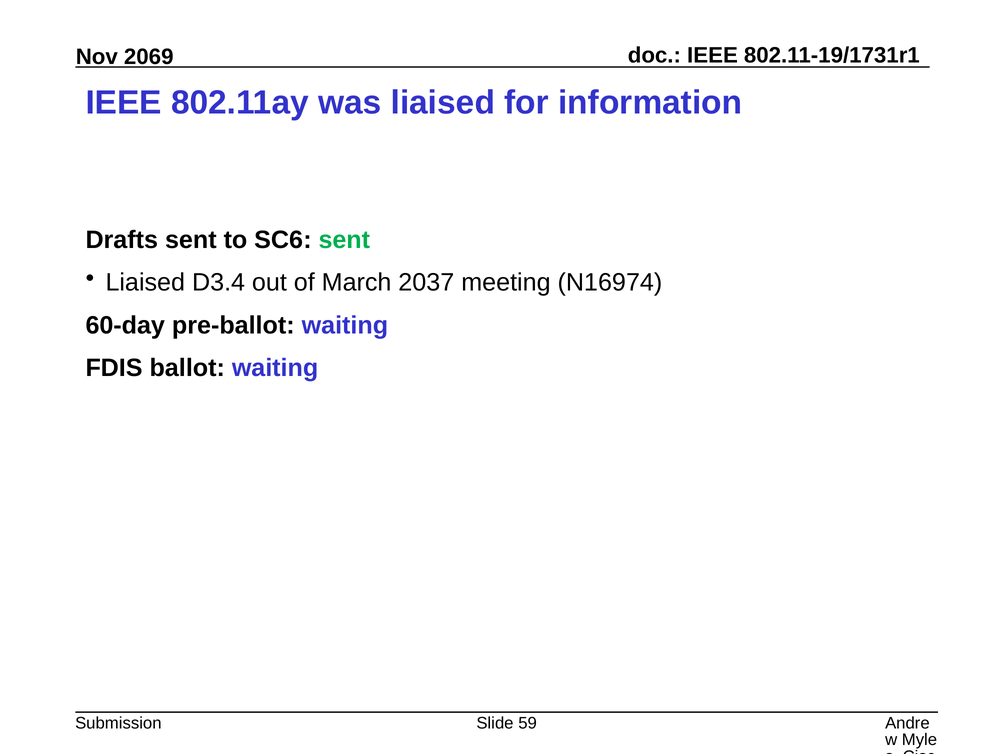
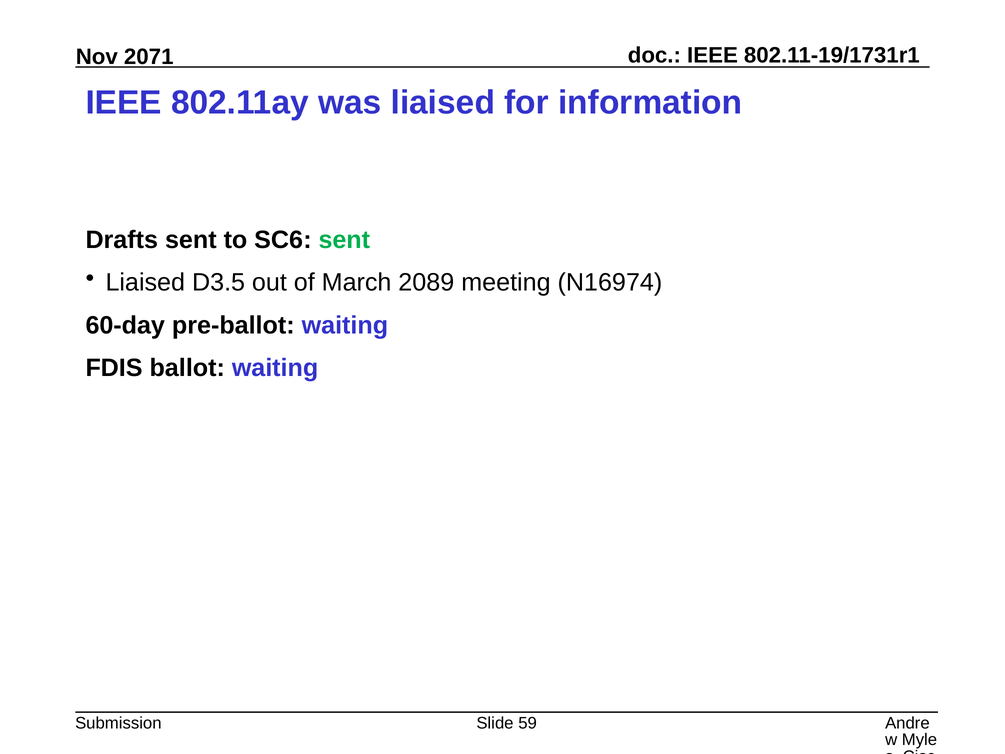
2069: 2069 -> 2071 (149, 57)
D3.4: D3.4 -> D3.5 (219, 282)
2037: 2037 -> 2089 (426, 282)
